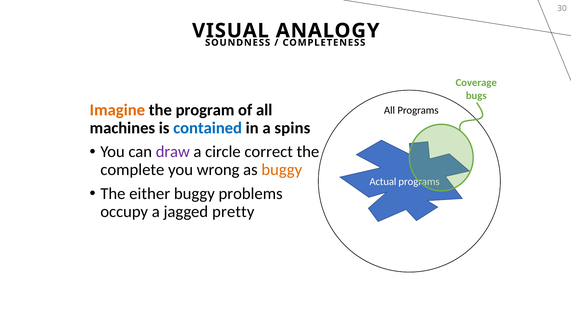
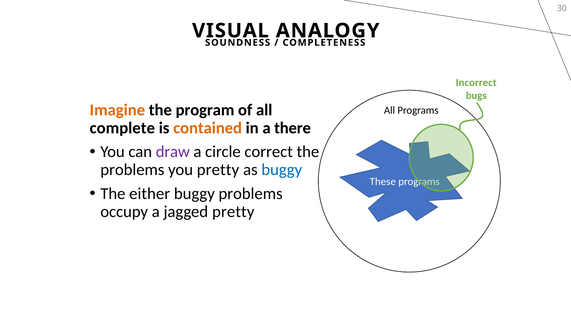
Coverage: Coverage -> Incorrect (476, 83)
machines: machines -> complete (122, 128)
contained colour: blue -> orange (208, 128)
spins: spins -> there (293, 128)
complete: complete -> problems (132, 170)
you wrong: wrong -> pretty (218, 170)
buggy colour: orange -> blue (282, 170)
Actual: Actual -> These (383, 182)
